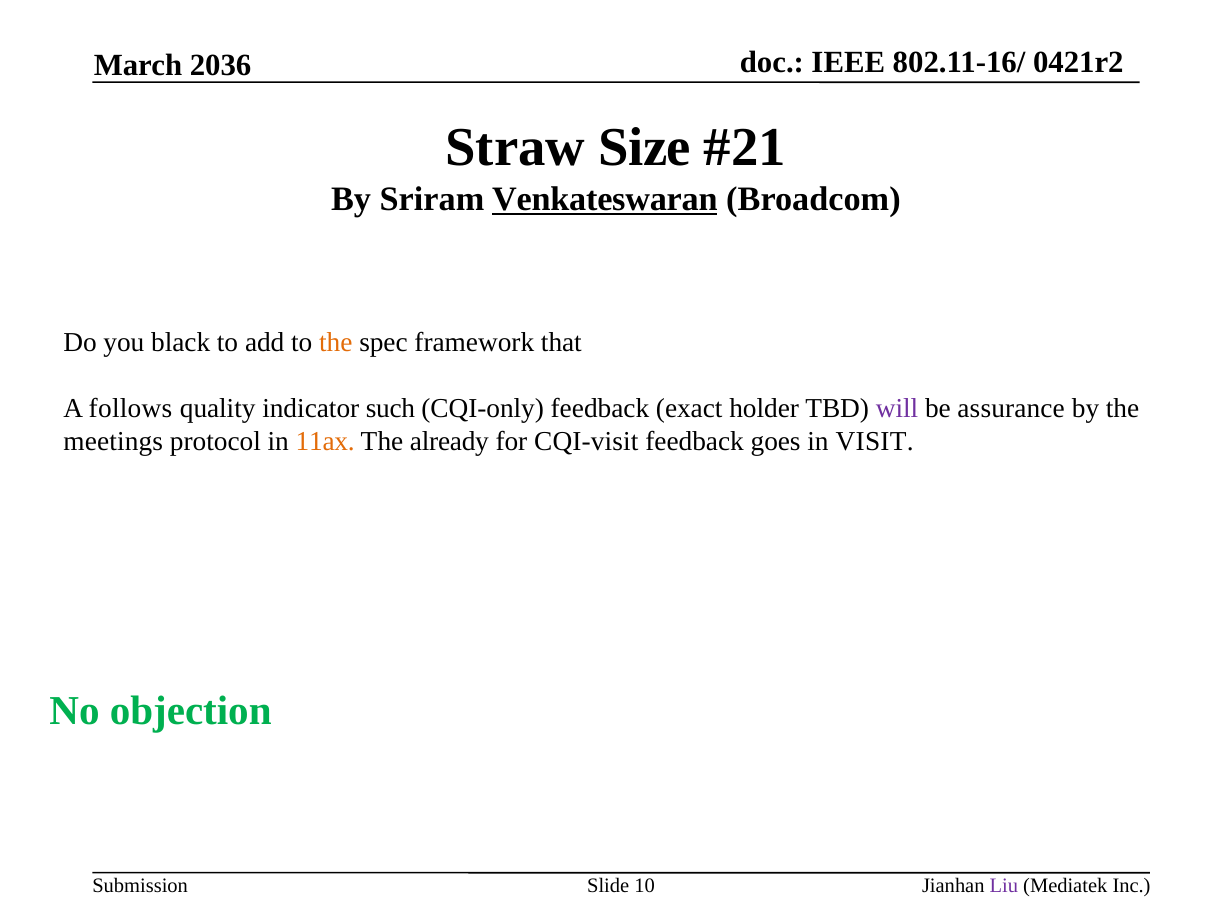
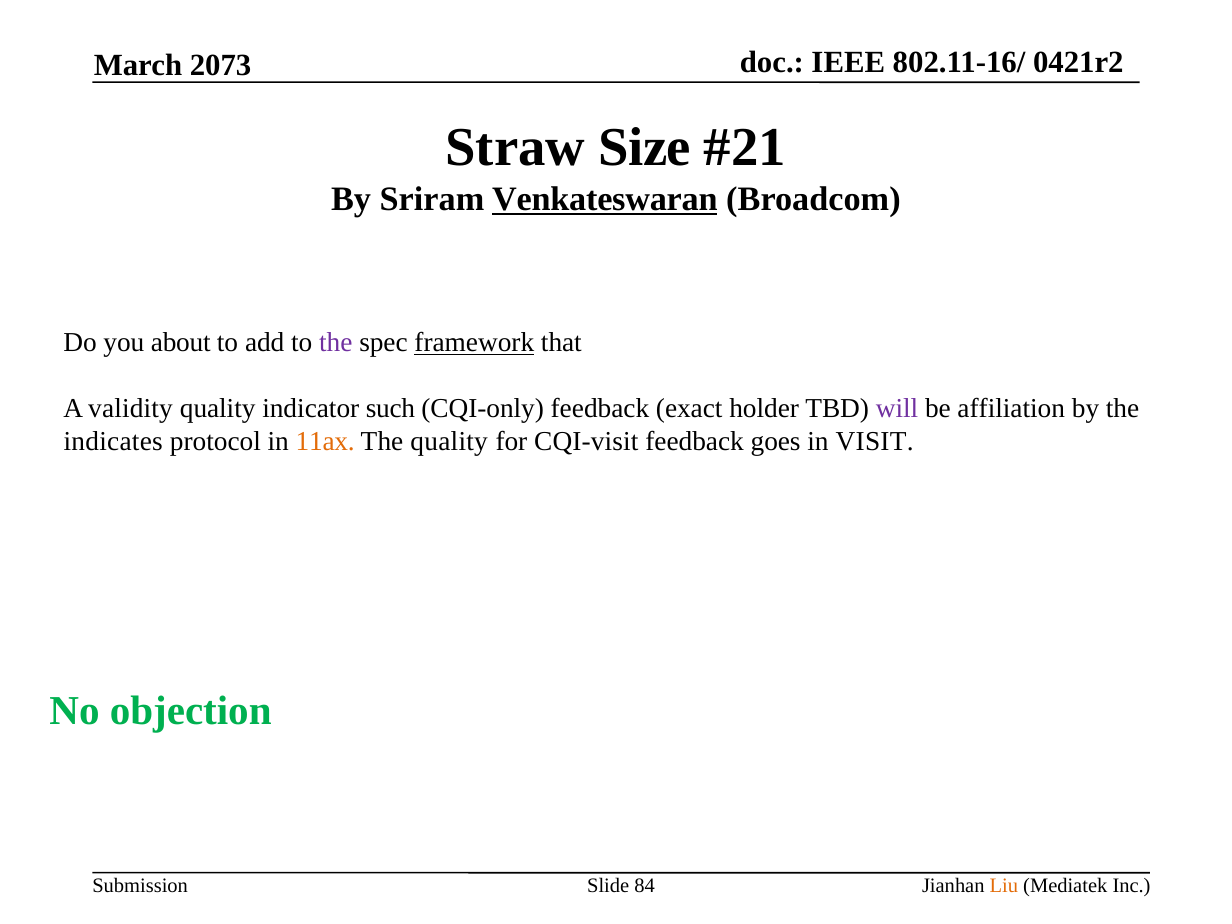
2036: 2036 -> 2073 (221, 66)
black: black -> about (181, 343)
the colour: orange -> purple (336, 343)
framework underline: none -> present (474, 343)
follows: follows -> validity (131, 408)
assurance: assurance -> affiliation (1011, 408)
meetings: meetings -> indicates (113, 441)
The already: already -> quality (449, 441)
10: 10 -> 84 (645, 886)
Liu colour: purple -> orange (1004, 886)
